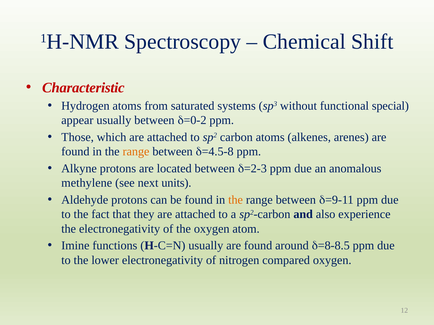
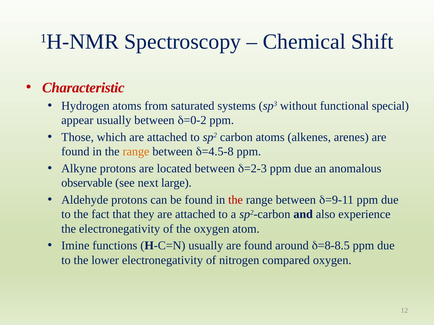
methylene: methylene -> observable (87, 183)
units: units -> large (176, 183)
the colour: orange -> red (236, 200)
